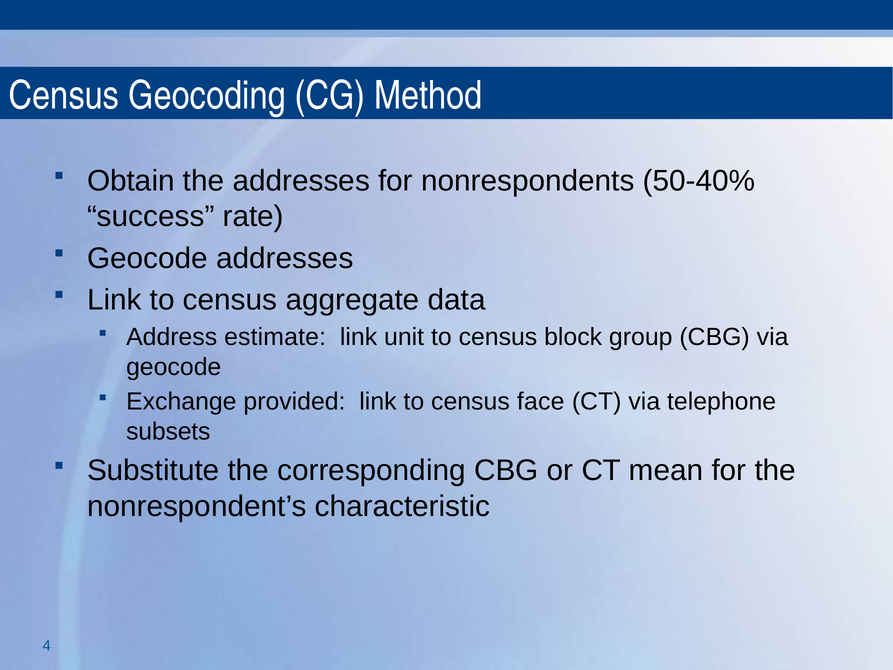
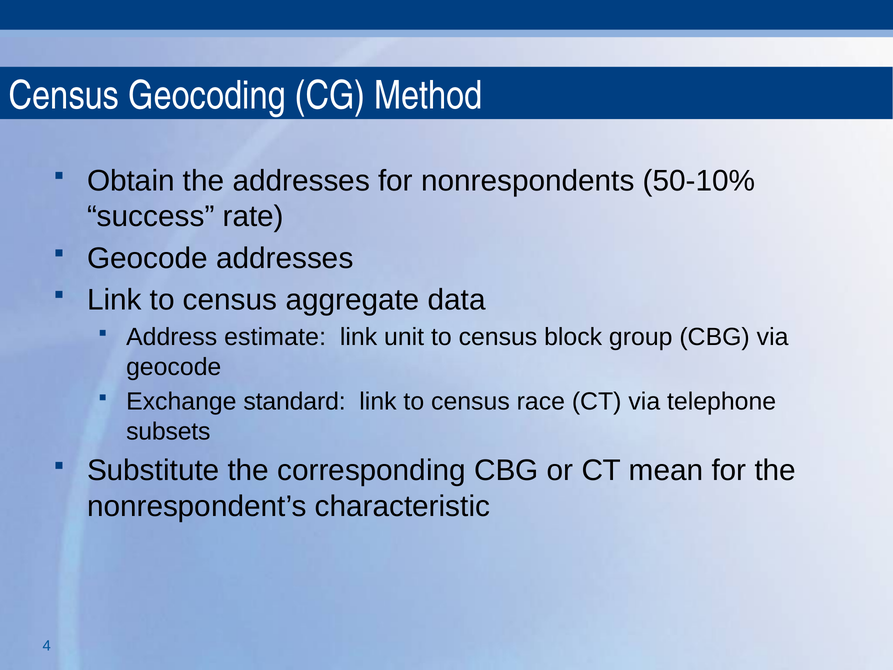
50-40%: 50-40% -> 50-10% (699, 181)
provided: provided -> standard (295, 402)
face: face -> race (541, 402)
